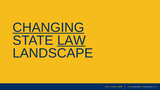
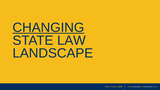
LAW underline: present -> none (71, 40)
